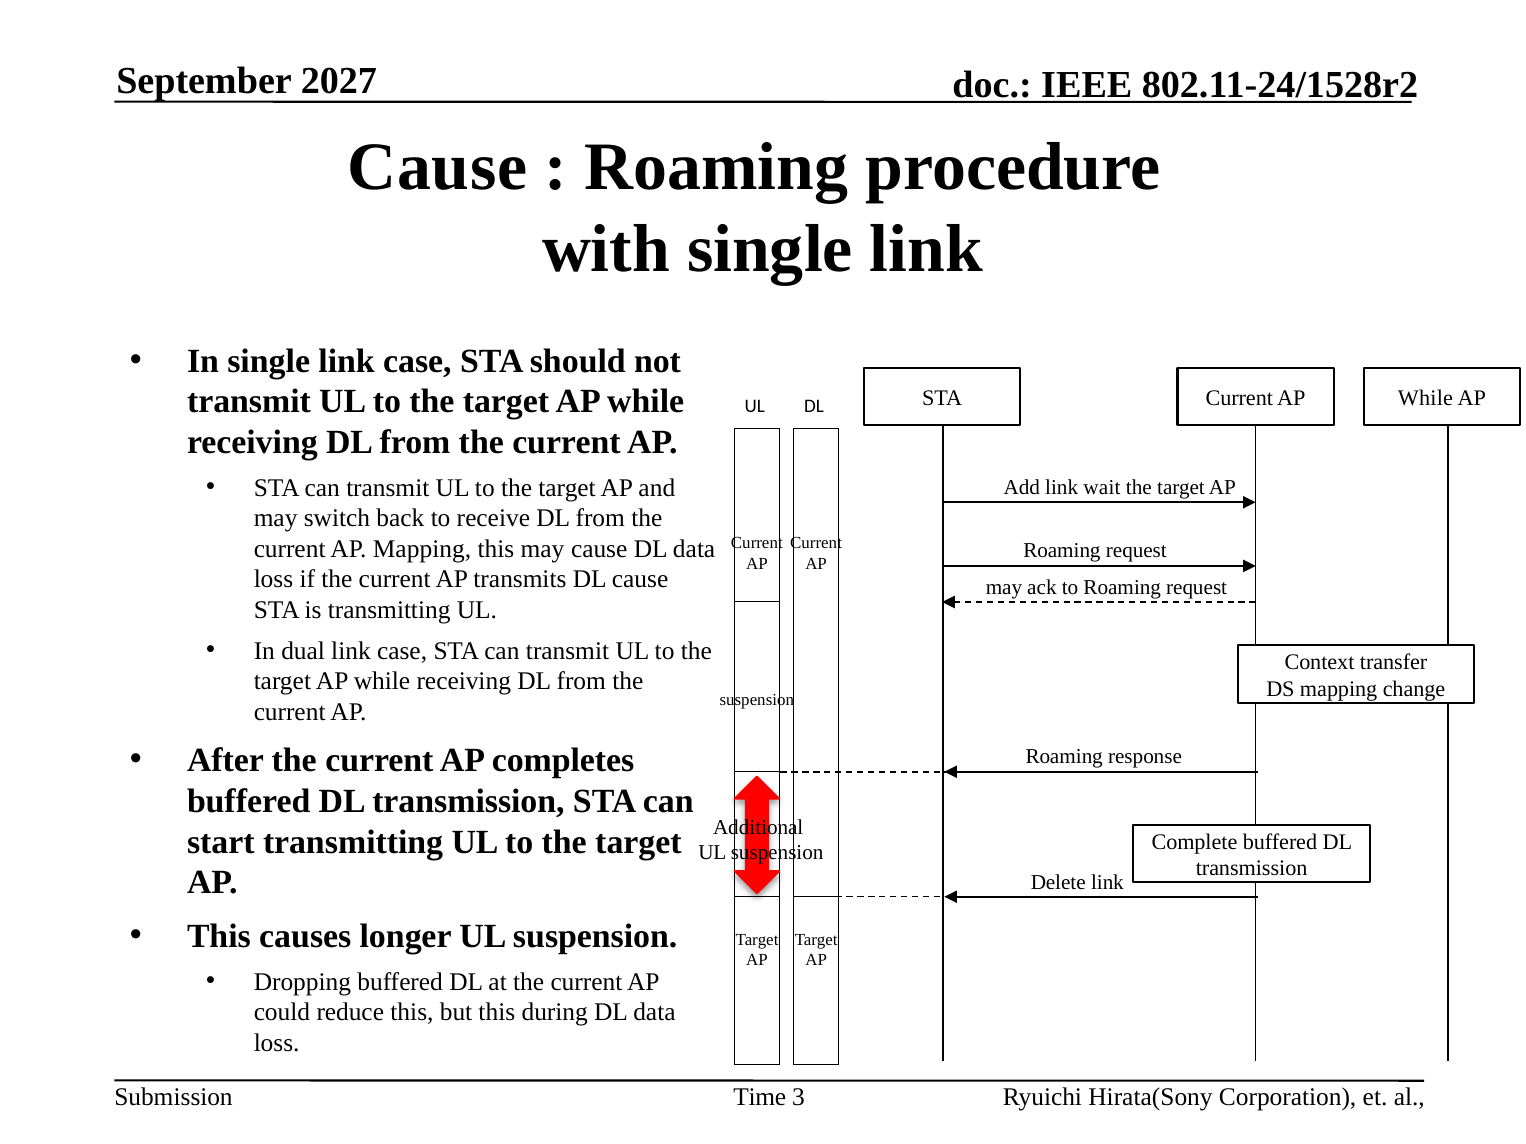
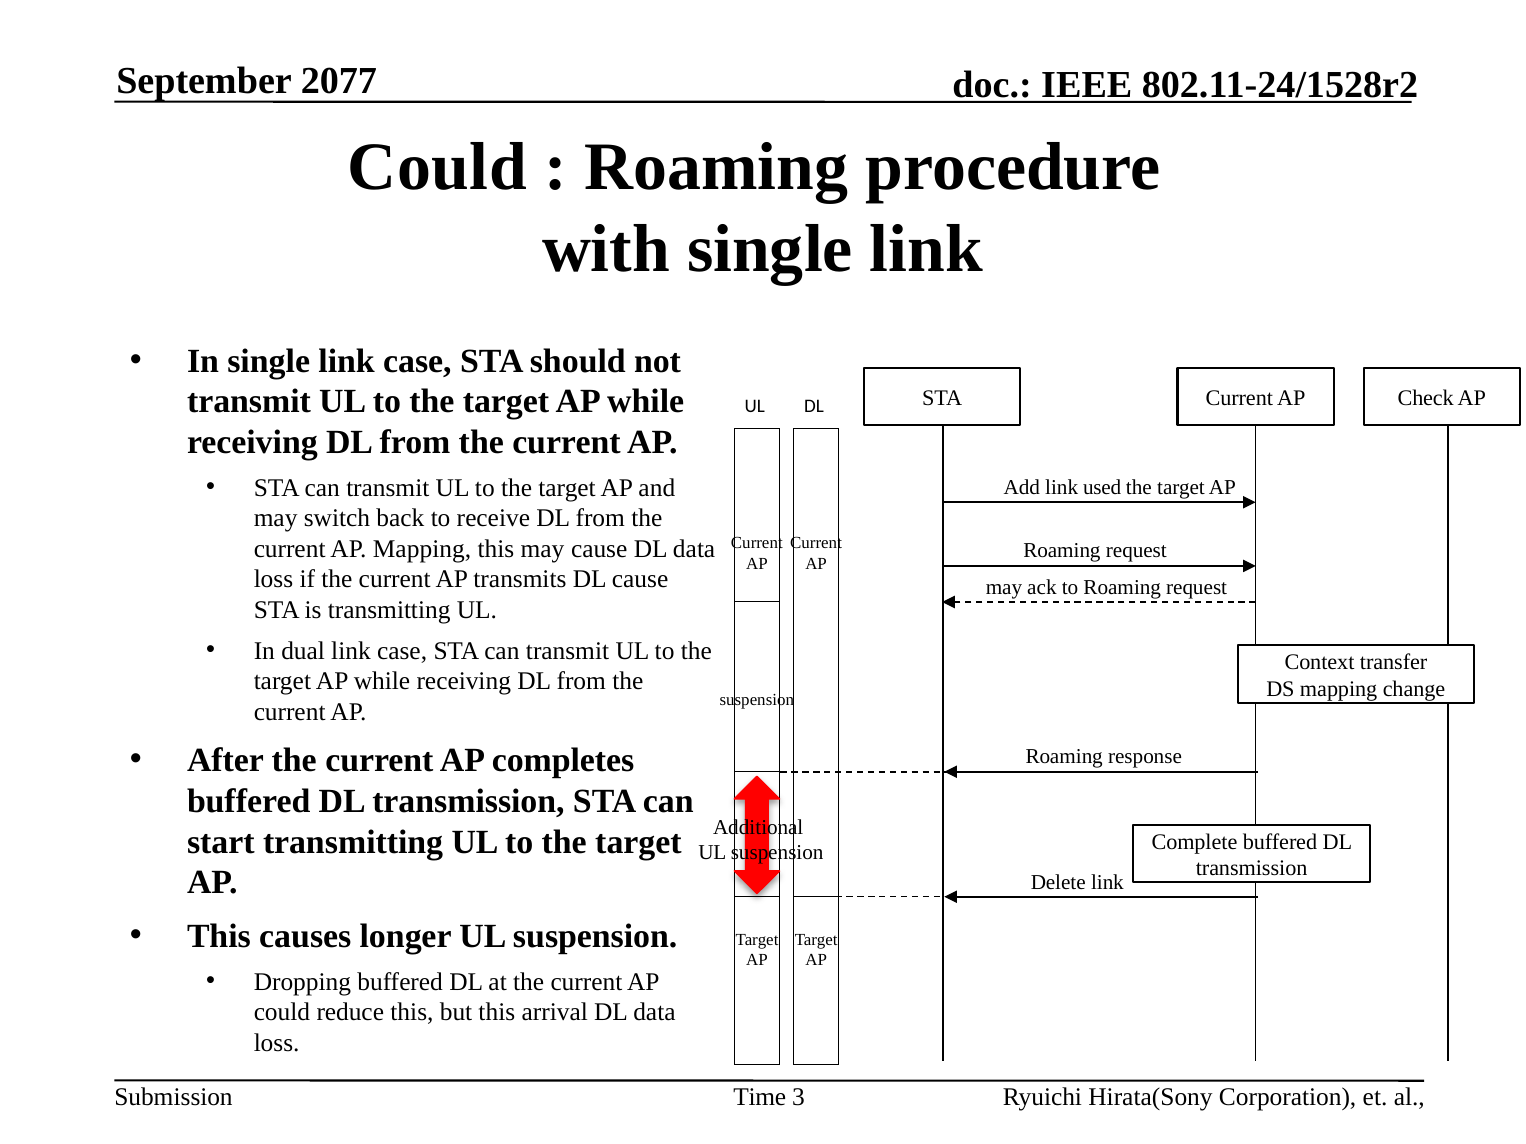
2027: 2027 -> 2077 (339, 81)
Cause: Cause -> Could (437, 167)
Current AP While: While -> Check (1426, 398)
wait: wait -> used (1102, 488)
during: during -> arrival (555, 1013)
